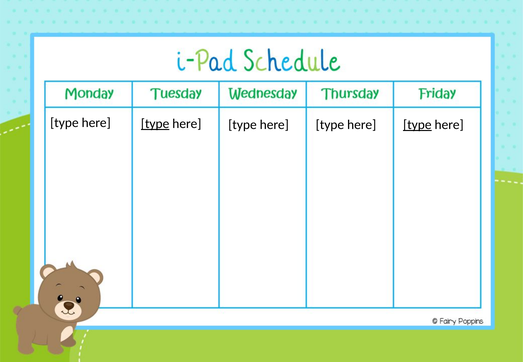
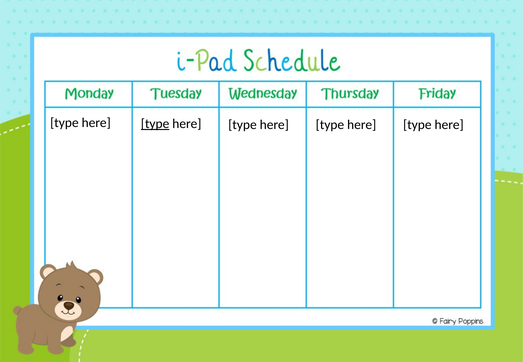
type underline: present -> none (417, 125)
